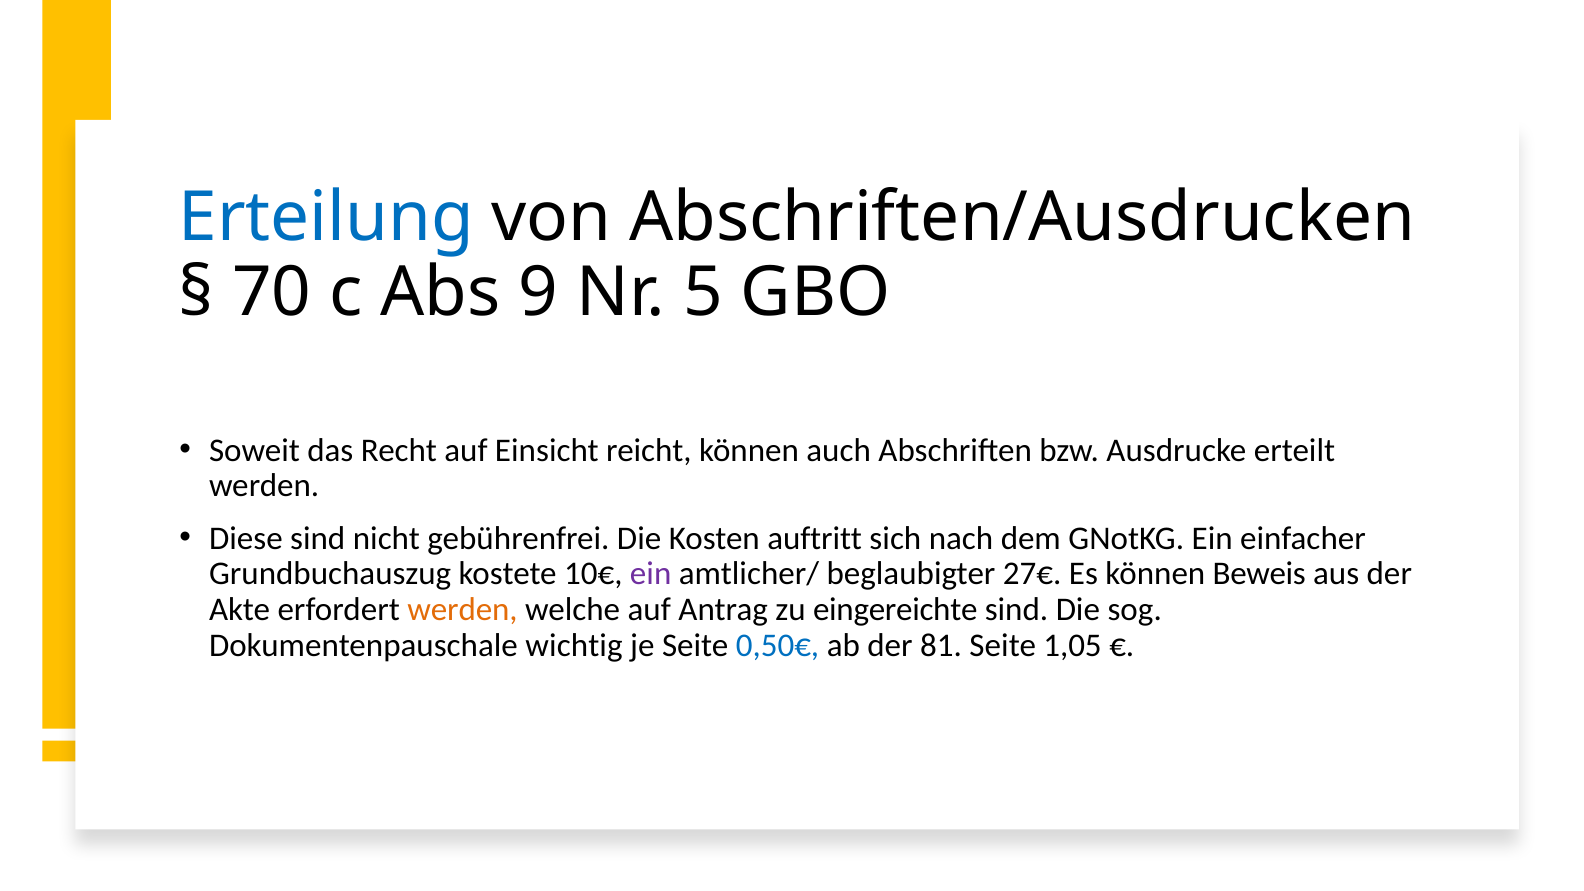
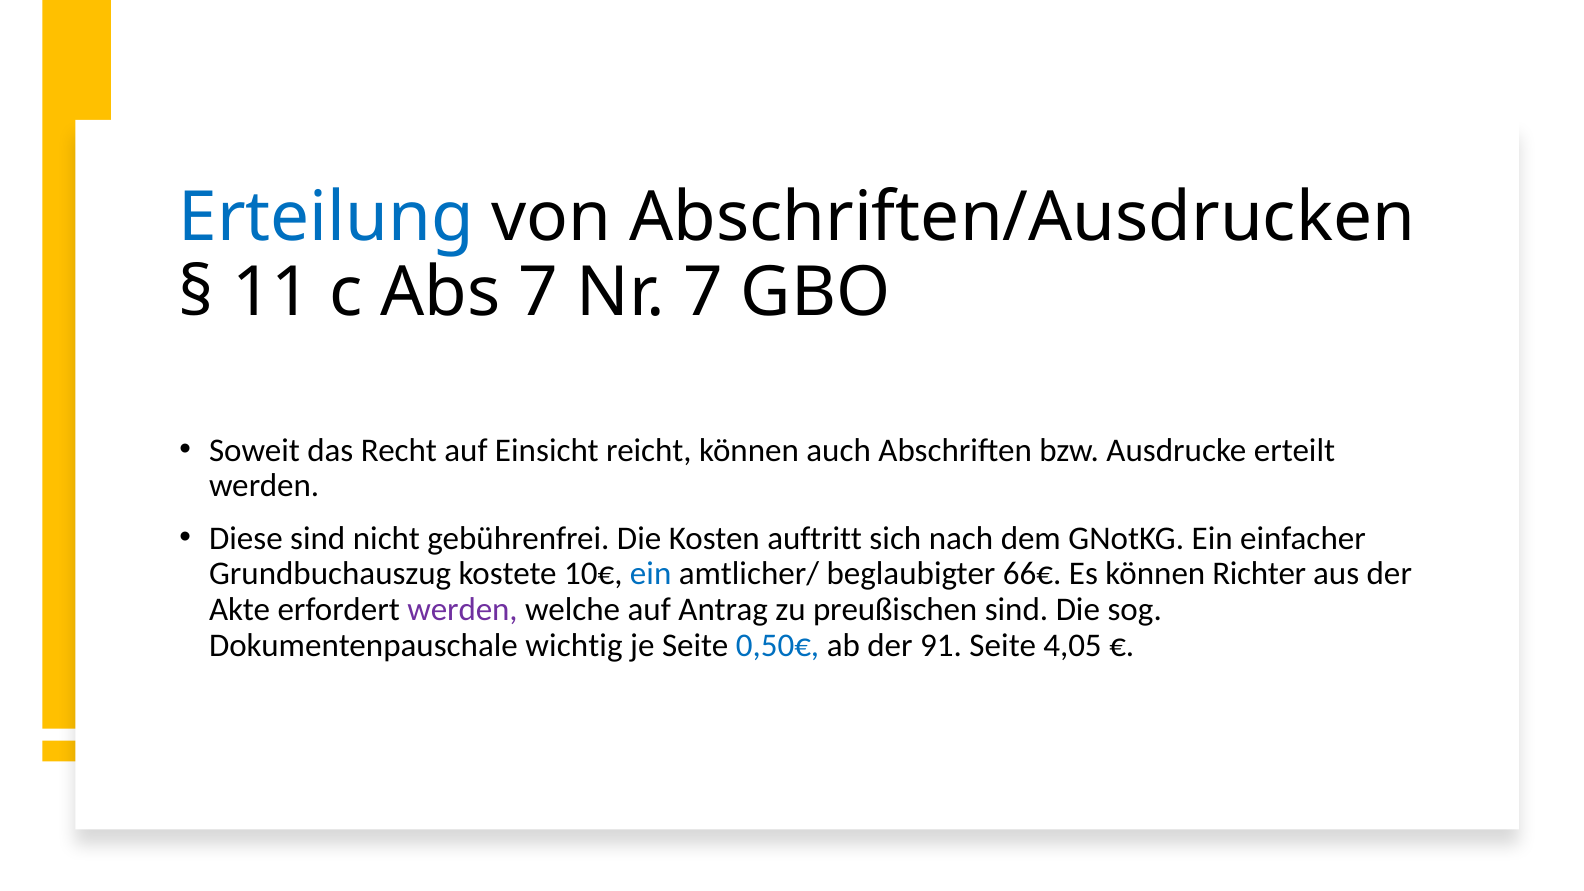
70: 70 -> 11 (272, 292)
Abs 9: 9 -> 7 (539, 292)
Nr 5: 5 -> 7 (703, 292)
ein colour: purple -> blue (651, 574)
27€: 27€ -> 66€ (1032, 574)
Beweis: Beweis -> Richter (1259, 574)
werden colour: orange -> purple (463, 610)
eingereichte: eingereichte -> preußischen (895, 610)
81: 81 -> 91 (941, 645)
1,05: 1,05 -> 4,05 (1072, 645)
